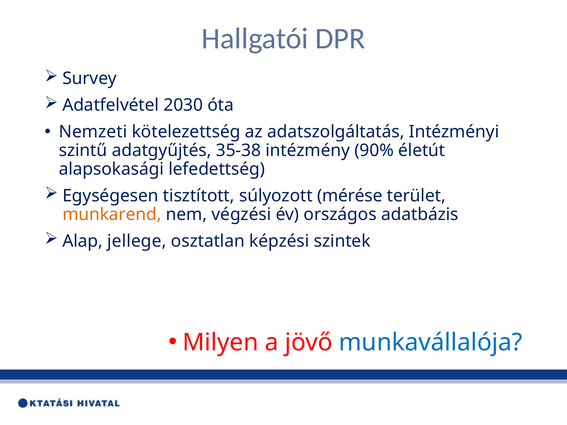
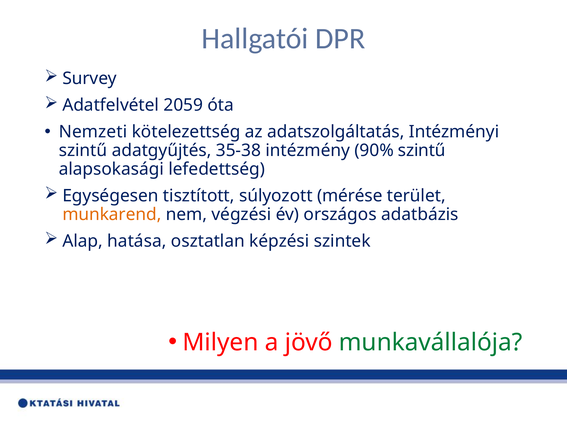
2030: 2030 -> 2059 (183, 105)
90% életút: életút -> szintű (422, 151)
jellege: jellege -> hatása (137, 241)
munkavállalója colour: blue -> green (431, 343)
